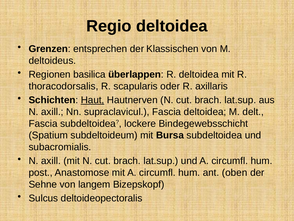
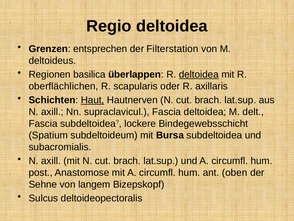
Klassischen: Klassischen -> Filterstation (172, 49)
deltoidea underline: none -> present (199, 74)
thoracodorsalis: thoracodorsalis -> oberflächlichen (63, 86)
